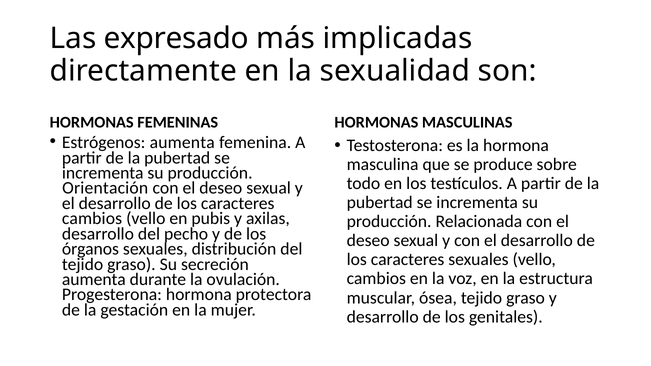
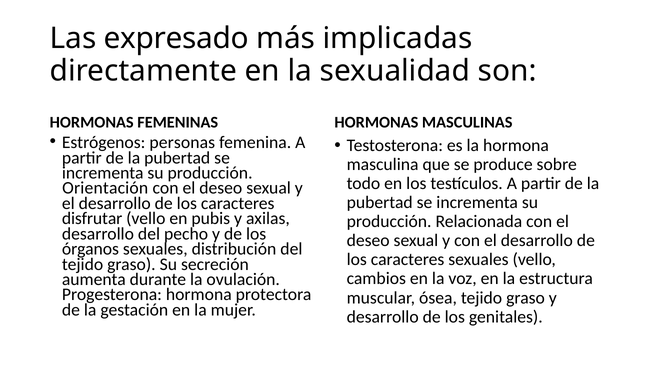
Estrógenos aumenta: aumenta -> personas (182, 143)
cambios: cambios -> disfrutar (92, 219)
